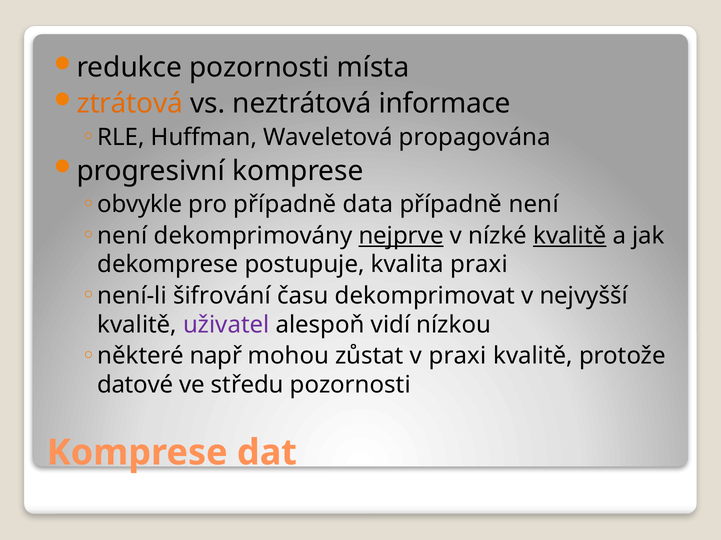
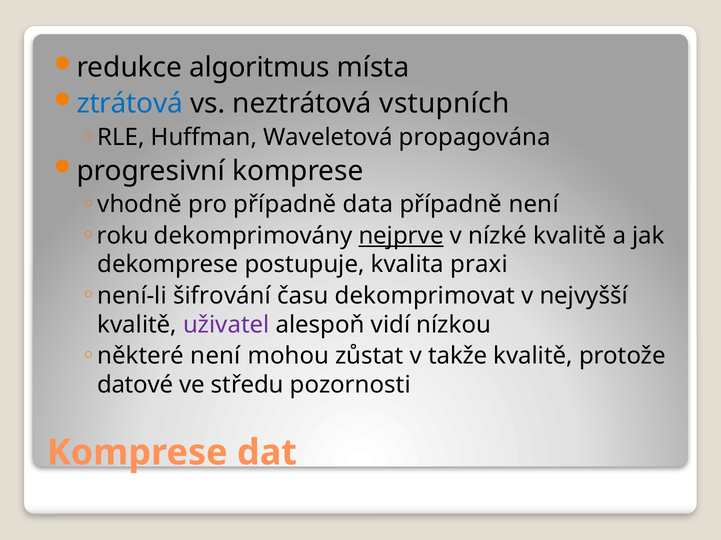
redukce pozornosti: pozornosti -> algoritmus (259, 68)
ztrátová colour: orange -> blue (130, 104)
informace: informace -> vstupních (444, 104)
obvykle: obvykle -> vhodně (140, 205)
není: není -> roku (123, 236)
kvalitě underline: present -> none (570, 236)
některé např: např -> není (216, 356)
v praxi: praxi -> takže (458, 356)
